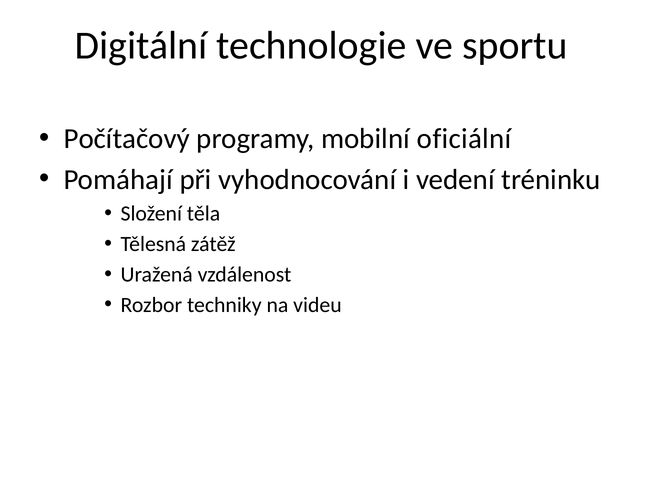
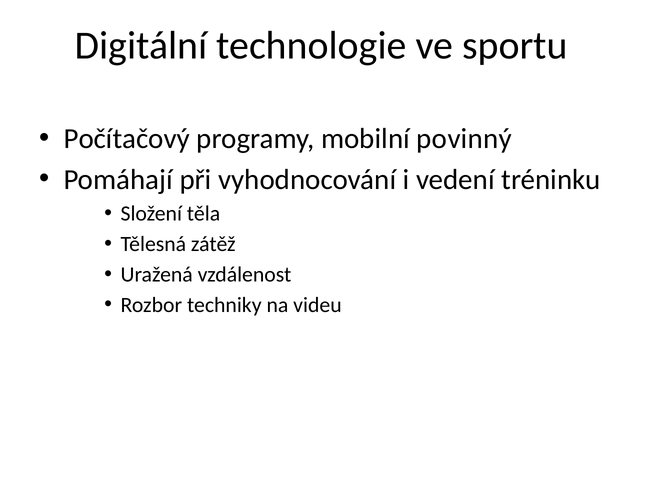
oficiální: oficiální -> povinný (464, 139)
